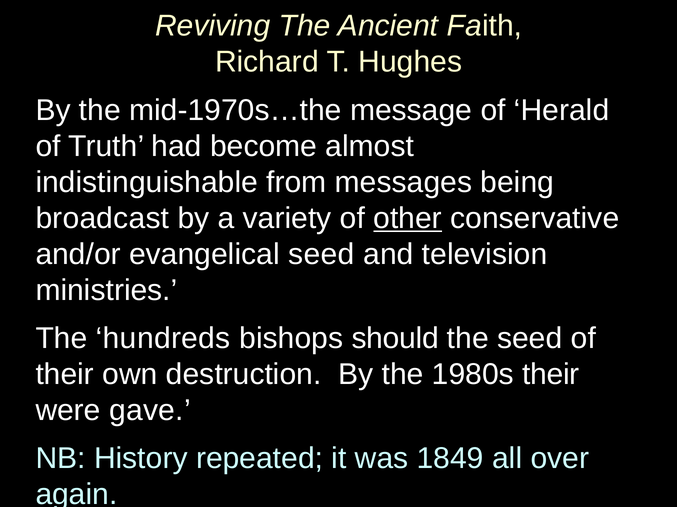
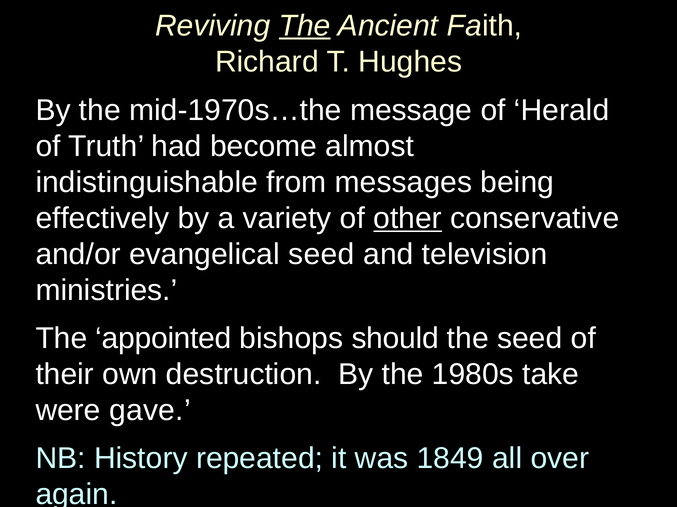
The underline: none -> present (305, 26)
broadcast: broadcast -> effectively (102, 219)
hundreds: hundreds -> appointed (164, 339)
1980s their: their -> take (551, 375)
